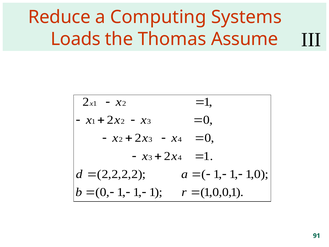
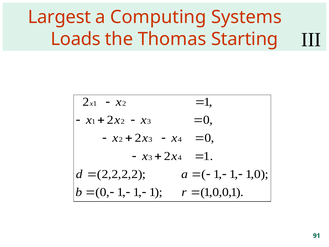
Reduce: Reduce -> Largest (59, 17)
Assume: Assume -> Starting (245, 39)
